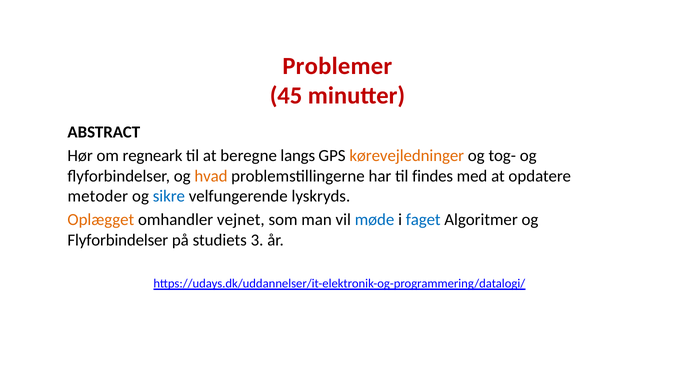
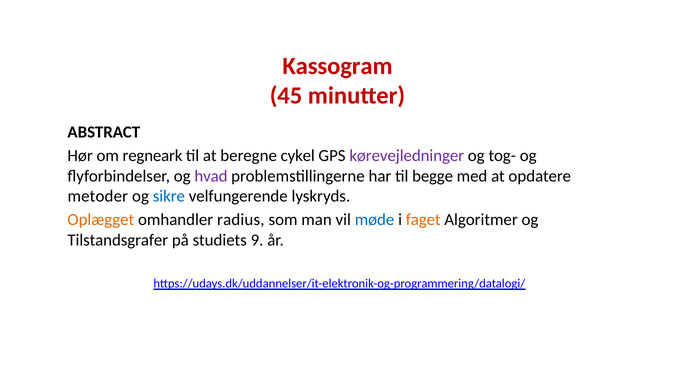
Problemer: Problemer -> Kassogram (337, 66)
langs: langs -> cykel (298, 156)
kørevejledninger colour: orange -> purple (407, 156)
hvad colour: orange -> purple (211, 176)
findes: findes -> begge (433, 176)
vejnet: vejnet -> radius (241, 220)
faget colour: blue -> orange (423, 220)
Flyforbindelser: Flyforbindelser -> Tilstandsgrafer (118, 240)
3: 3 -> 9 (257, 240)
